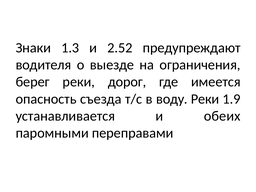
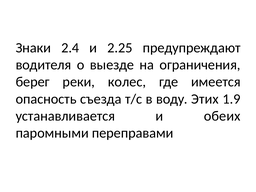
1.3: 1.3 -> 2.4 (70, 48)
2.52: 2.52 -> 2.25 (120, 48)
дорог: дорог -> колес (127, 82)
воду Реки: Реки -> Этих (205, 99)
